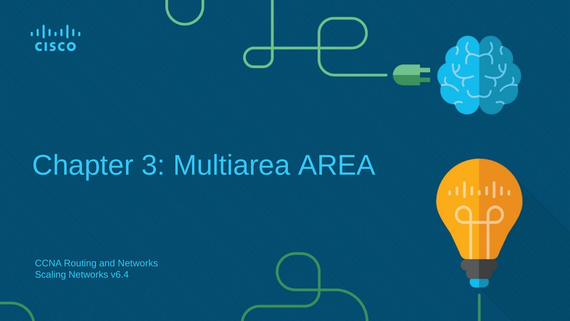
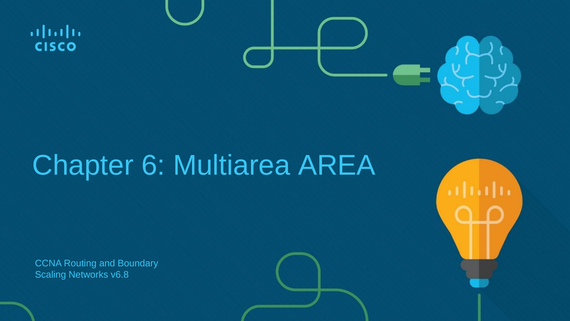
3: 3 -> 6 (153, 165)
and Networks: Networks -> Boundary (138, 263)
v6.4: v6.4 -> v6.8 (120, 274)
